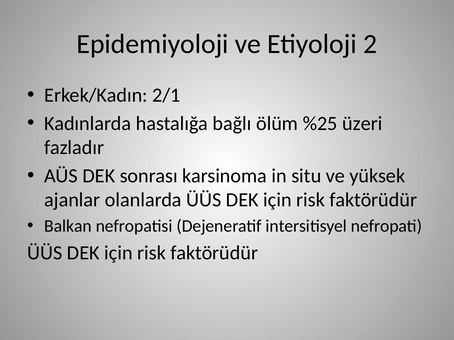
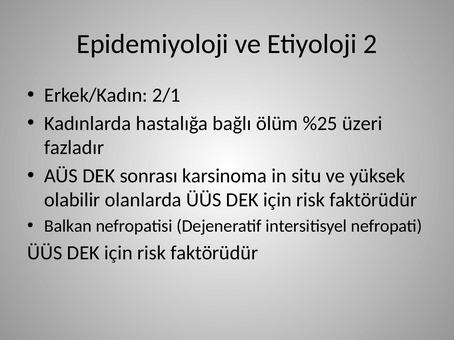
ajanlar: ajanlar -> olabilir (72, 200)
